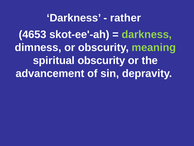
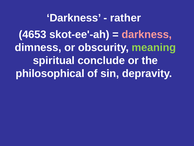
darkness colour: light green -> pink (147, 34)
spiritual obscurity: obscurity -> conclude (101, 60)
advancement: advancement -> philosophical (50, 73)
